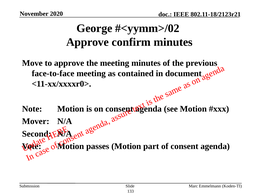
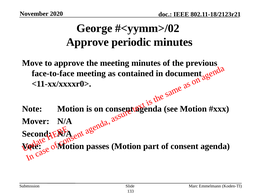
confirm: confirm -> periodic (131, 42)
